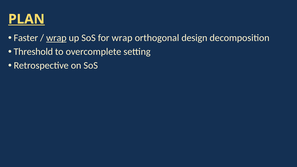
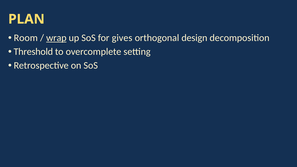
PLAN underline: present -> none (26, 19)
Faster: Faster -> Room (26, 38)
for wrap: wrap -> gives (122, 38)
